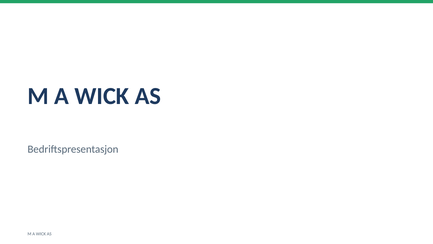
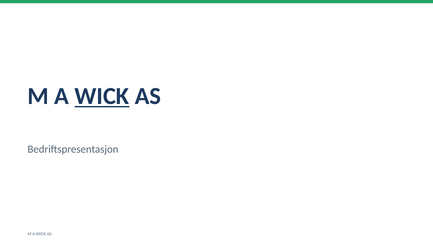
WICK underline: none -> present (102, 96)
